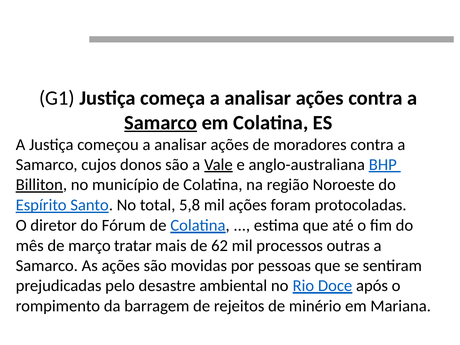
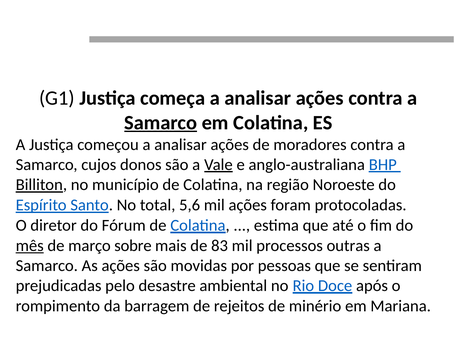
5,8: 5,8 -> 5,6 (190, 205)
mês underline: none -> present (30, 246)
tratar: tratar -> sobre (133, 246)
62: 62 -> 83 (220, 246)
